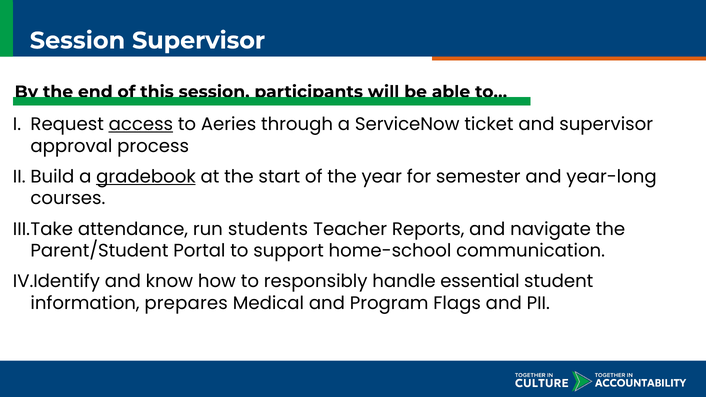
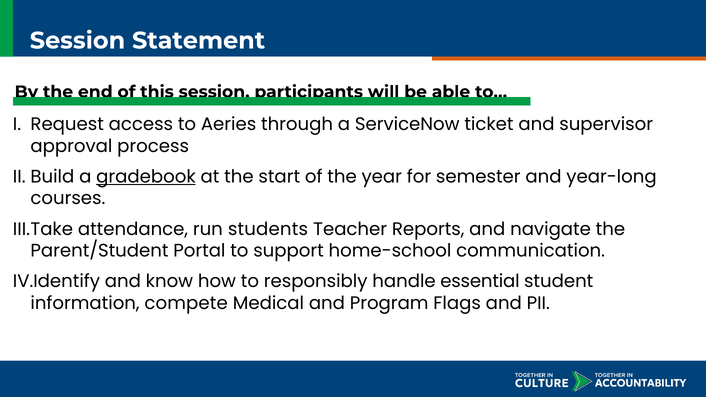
Session Supervisor: Supervisor -> Statement (199, 41)
access underline: present -> none (141, 124)
prepares: prepares -> compete (186, 303)
